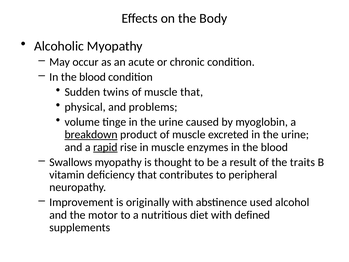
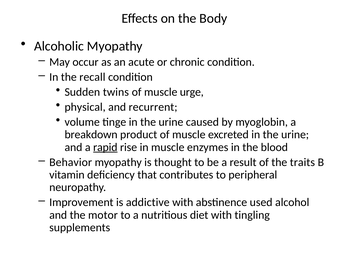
blood: blood -> recall (92, 77)
muscle that: that -> urge (192, 92)
problems: problems -> recurrent (153, 107)
breakdown underline: present -> none (91, 134)
Swallows: Swallows -> Behavior (71, 162)
originally: originally -> addictive (148, 202)
defined: defined -> tingling (252, 215)
